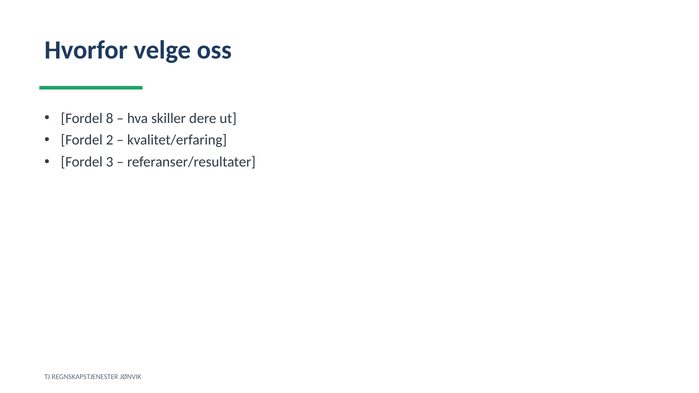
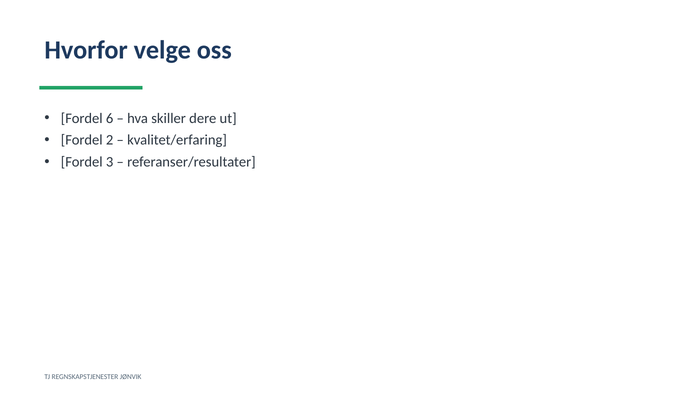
8: 8 -> 6 (110, 118)
